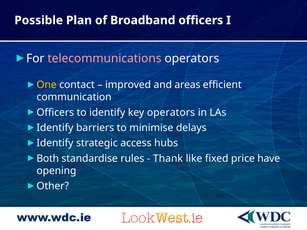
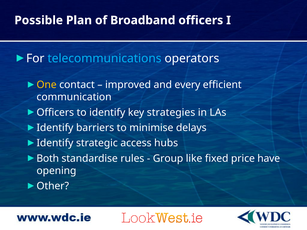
telecommunications colour: pink -> light blue (104, 58)
areas: areas -> every (187, 85)
key operators: operators -> strategies (171, 113)
Thank: Thank -> Group (168, 159)
